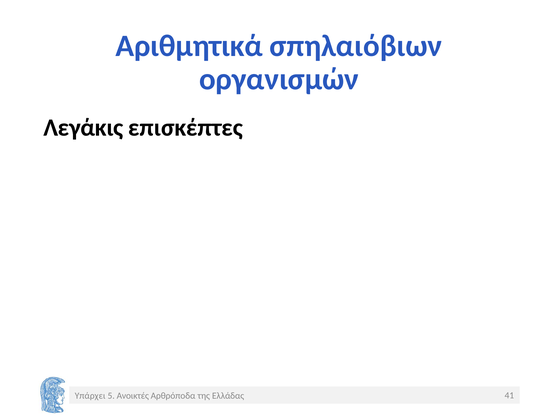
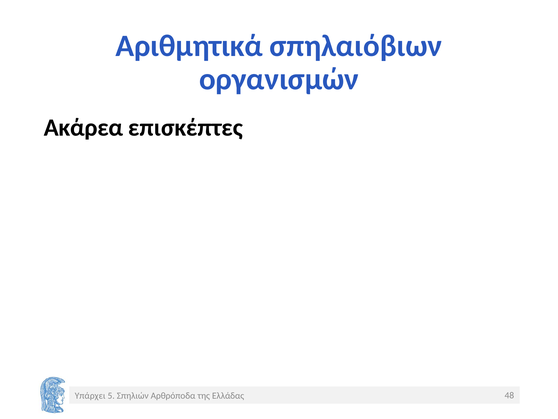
Λεγάκις: Λεγάκις -> Ακάρεα (83, 127)
Ανοικτές: Ανοικτές -> Σπηλιών (133, 395)
41: 41 -> 48 (509, 395)
